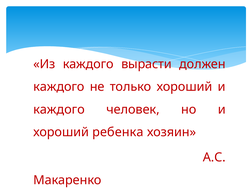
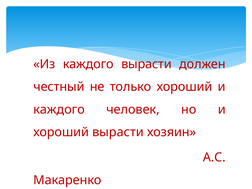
каждого: каждого -> честный (59, 87)
хороший ребенка: ребенка -> вырасти (118, 132)
